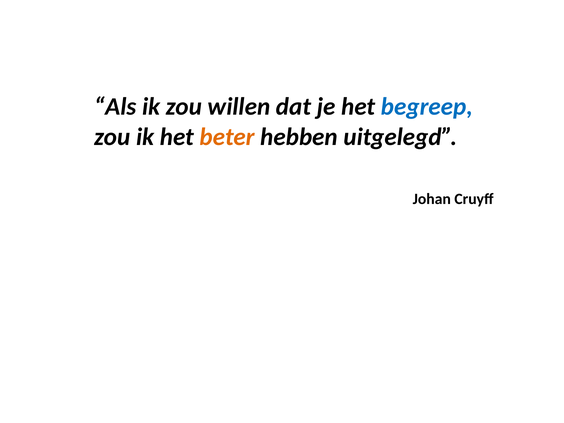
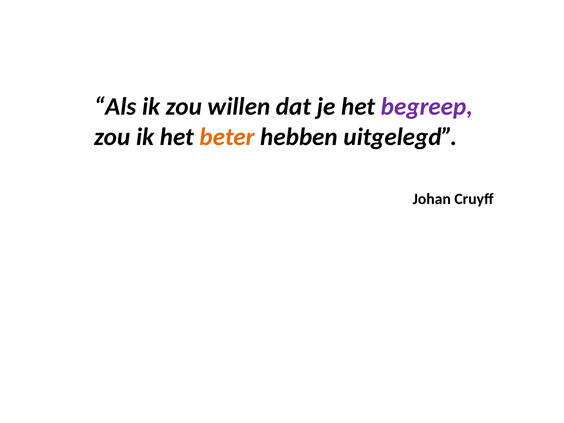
begreep colour: blue -> purple (427, 107)
